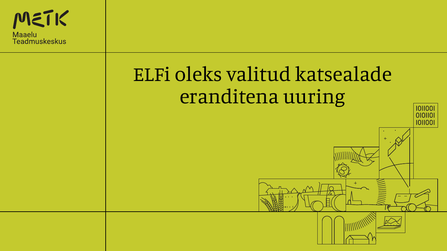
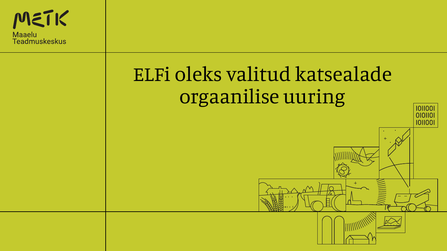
eranditena: eranditena -> orgaanilise (229, 97)
